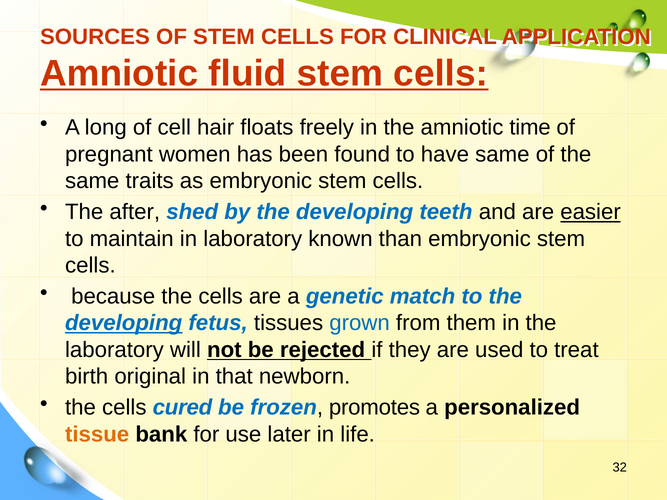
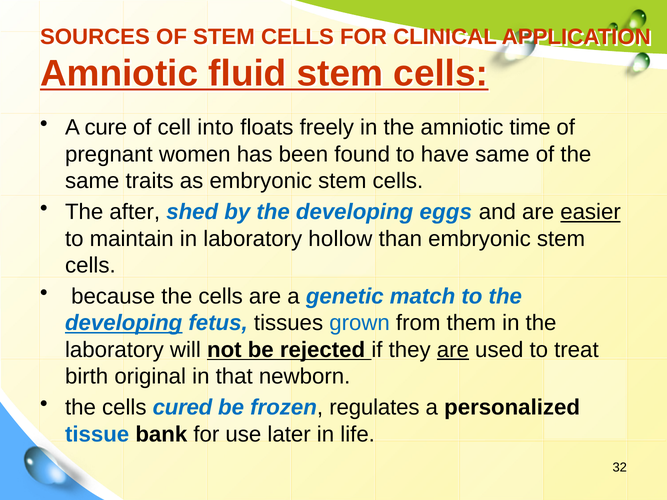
long: long -> cure (106, 128)
hair: hair -> into (216, 128)
teeth: teeth -> eggs (446, 212)
known: known -> hollow (340, 239)
are underline: none -> present (453, 350)
promotes: promotes -> regulates (374, 408)
tissue colour: orange -> blue (97, 434)
